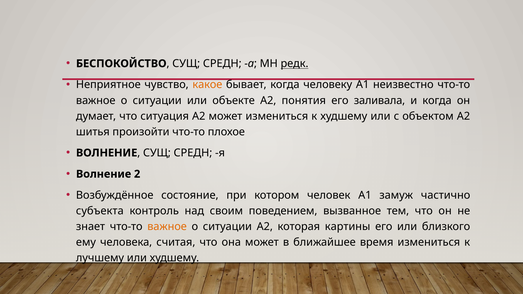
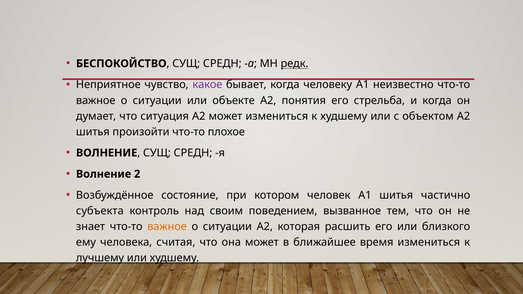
какое colour: orange -> purple (207, 85)
заливала: заливала -> стрельба (379, 100)
А1 замуж: замуж -> шитья (396, 195)
картины: картины -> расшить (348, 227)
